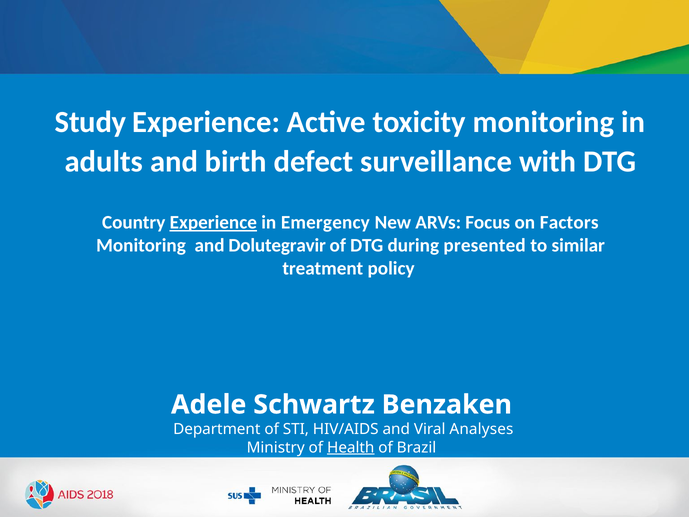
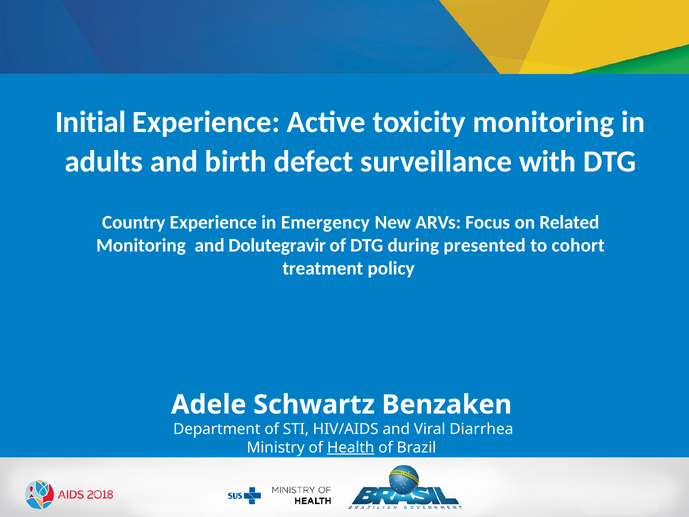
Study: Study -> Initial (91, 122)
Experience underline: present -> none (213, 222)
Factors: Factors -> Related (569, 222)
similar: similar -> cohort (578, 245)
Analyses: Analyses -> Diarrhea (481, 429)
